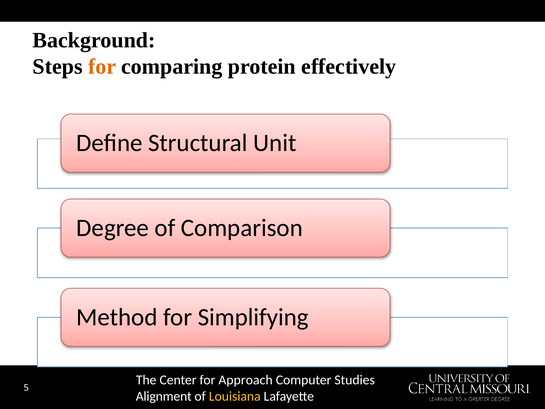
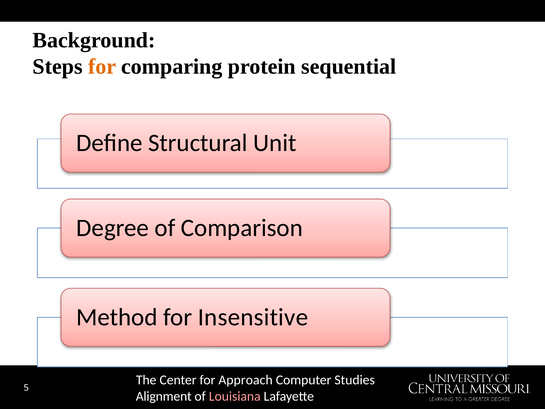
effectively: effectively -> sequential (349, 66)
Simplifying: Simplifying -> Insensitive (253, 317)
Louisiana colour: yellow -> pink (235, 396)
